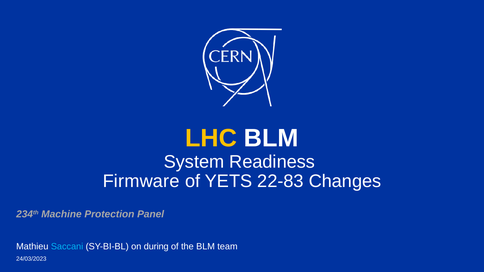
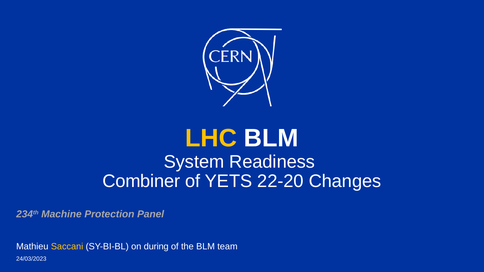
Firmware: Firmware -> Combiner (141, 181)
22-83: 22-83 -> 22-20 (280, 181)
Saccani colour: light blue -> yellow (67, 247)
